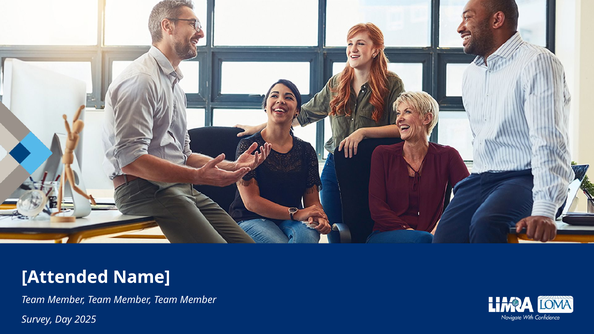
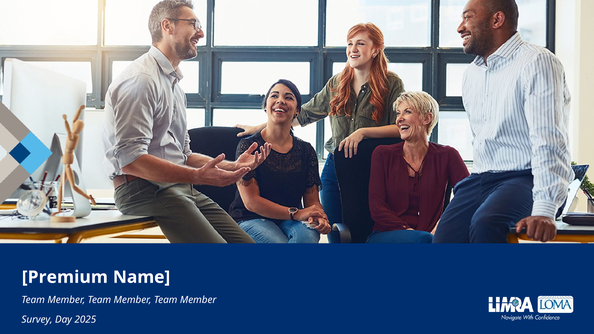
Attended: Attended -> Premium (65, 277)
